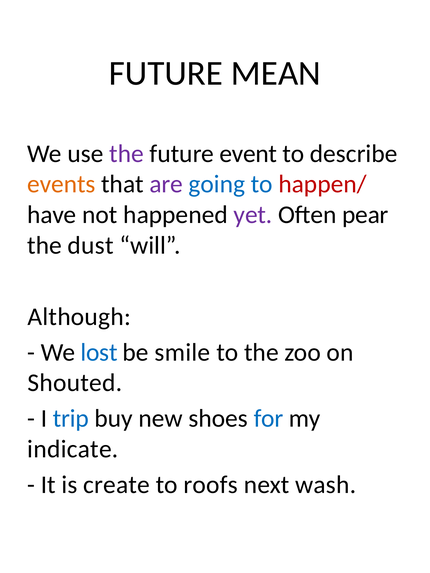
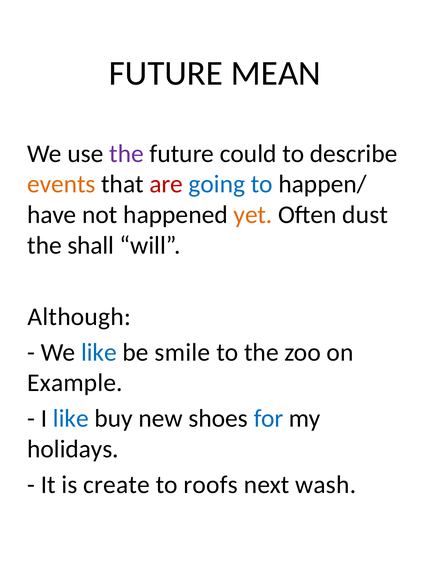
event: event -> could (248, 154)
are colour: purple -> red (166, 184)
happen/ colour: red -> black (323, 184)
yet colour: purple -> orange (253, 215)
pear: pear -> dust (365, 215)
dust: dust -> shall (91, 245)
We lost: lost -> like (99, 353)
Shouted: Shouted -> Example (75, 383)
I trip: trip -> like (71, 419)
indicate: indicate -> holidays (73, 449)
